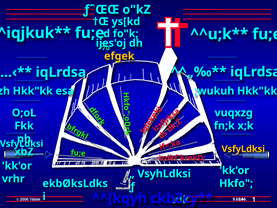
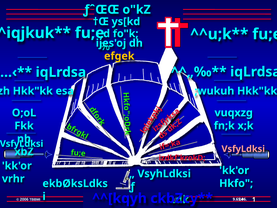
VsfyLdksi colour: yellow -> pink (243, 149)
